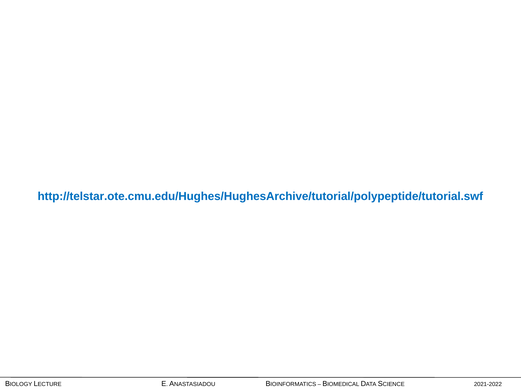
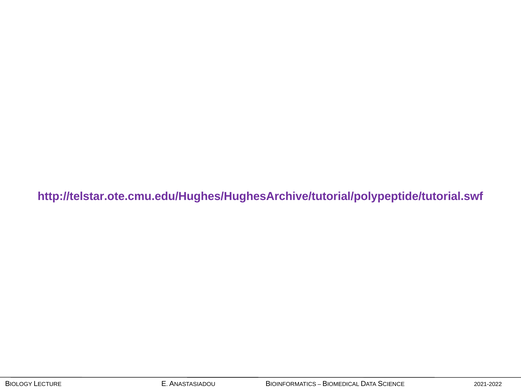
http://telstar.ote.cmu.edu/Hughes/HughesArchive/tutorial/polypeptide/tutorial.swf colour: blue -> purple (260, 196)
